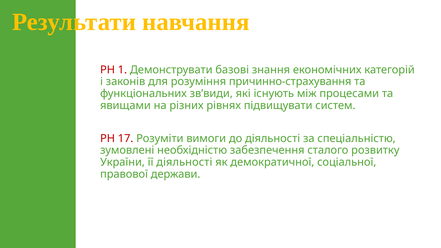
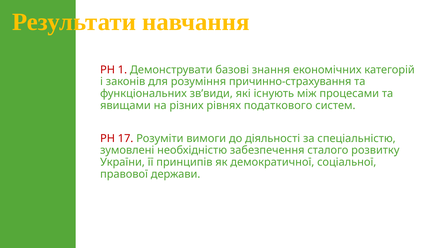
підвищувати: підвищувати -> податкового (278, 105)
її діяльності: діяльності -> принципів (184, 162)
